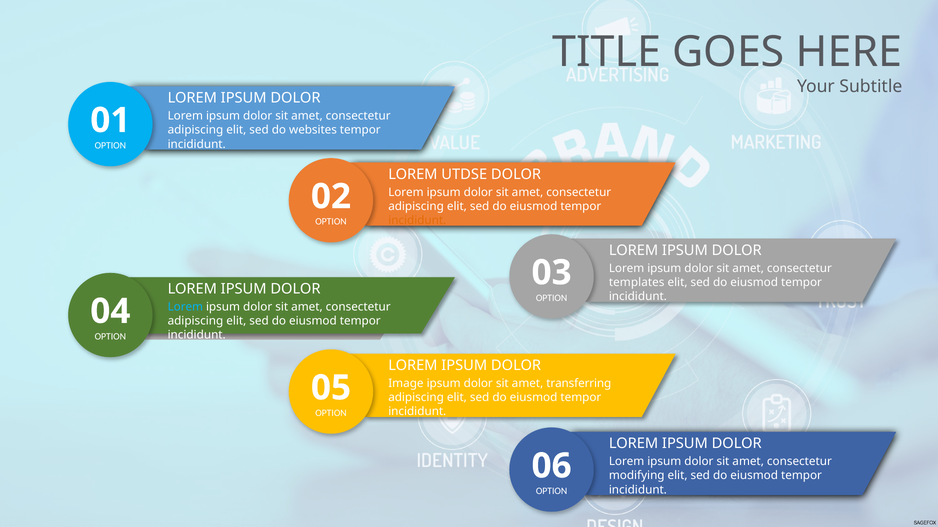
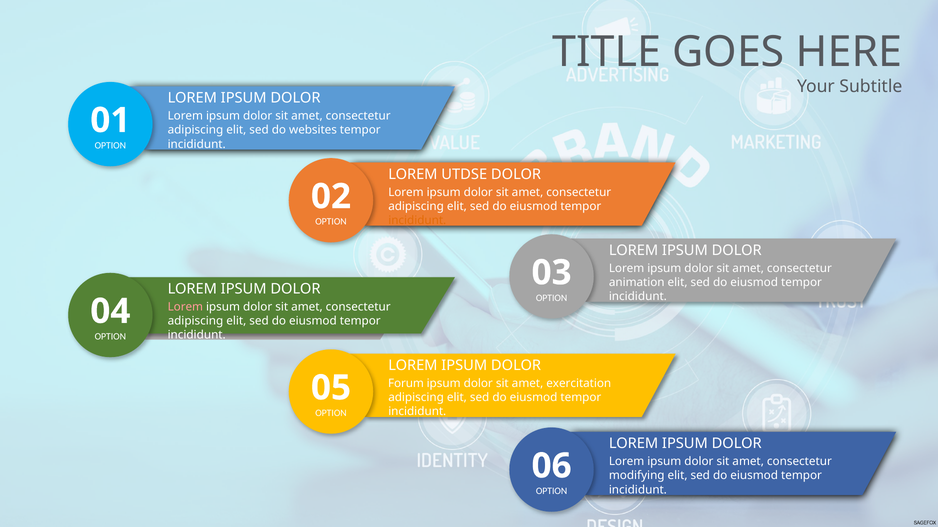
templates: templates -> animation (637, 283)
Lorem colour: light blue -> pink (185, 307)
Image: Image -> Forum (406, 384)
transferring: transferring -> exercitation (579, 384)
